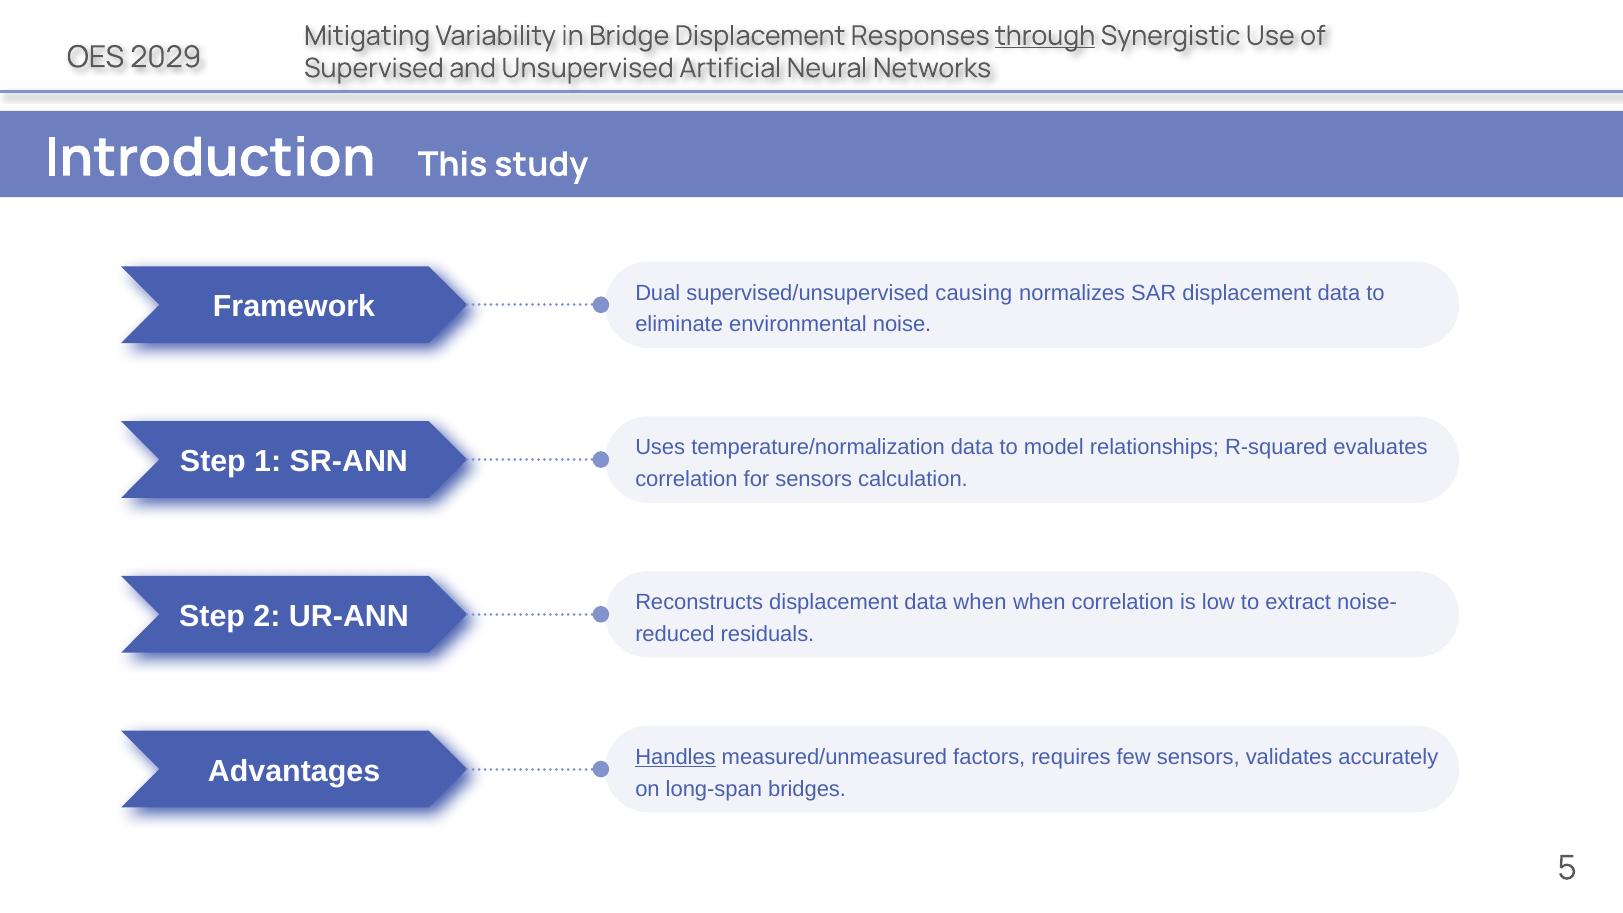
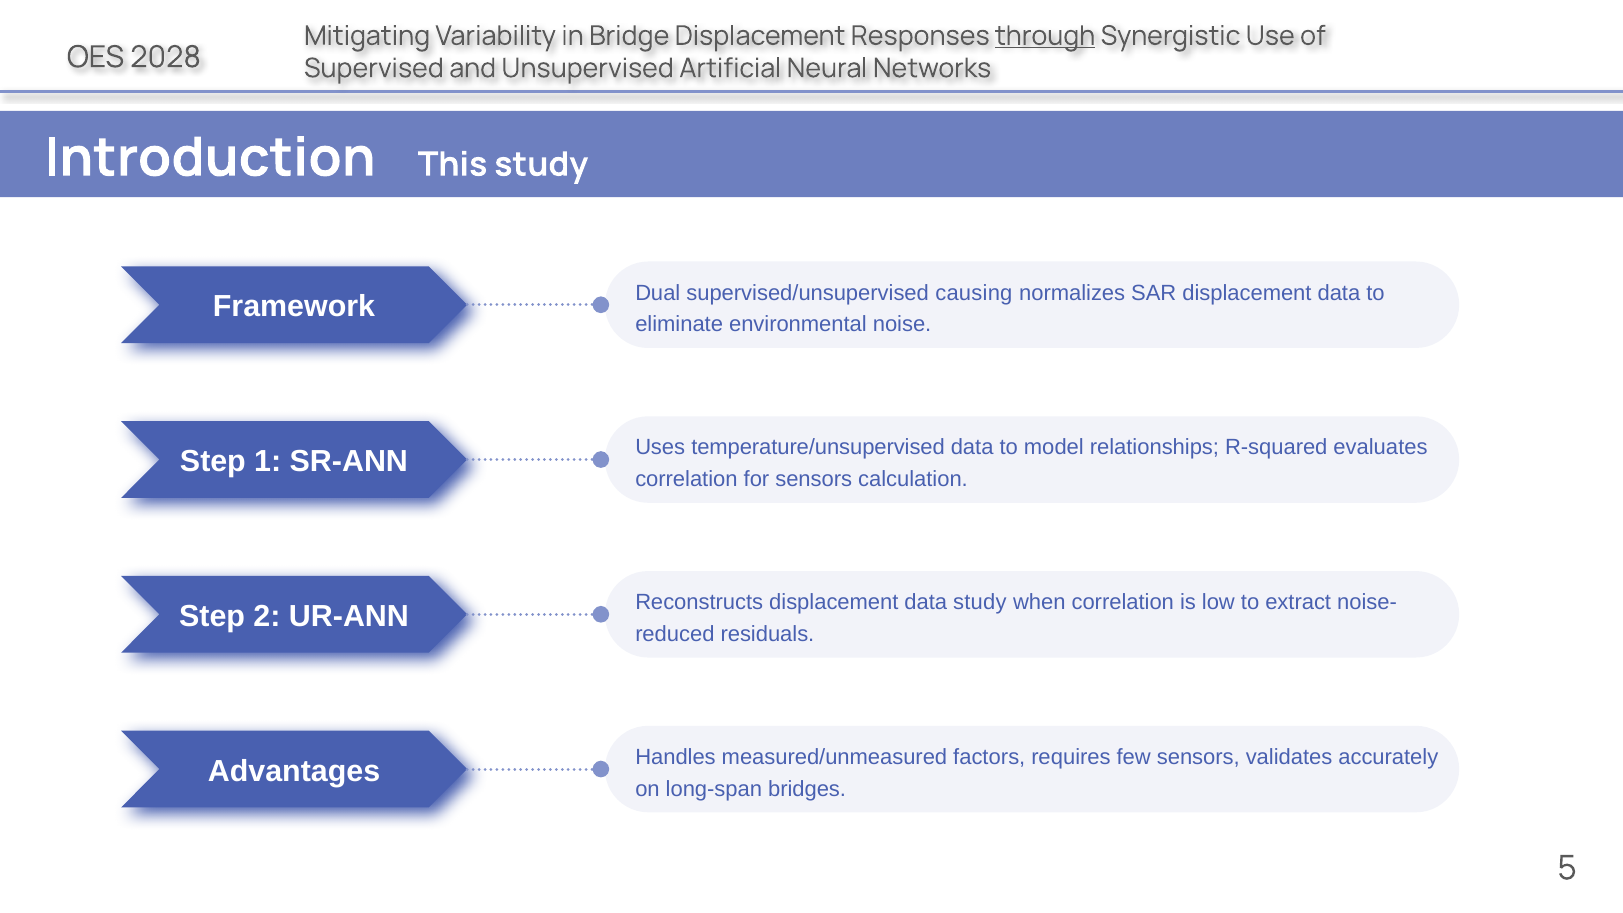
2029: 2029 -> 2028 (166, 57)
temperature/normalization: temperature/normalization -> temperature/unsupervised (818, 448)
data when: when -> study (980, 602)
Handles underline: present -> none (676, 757)
